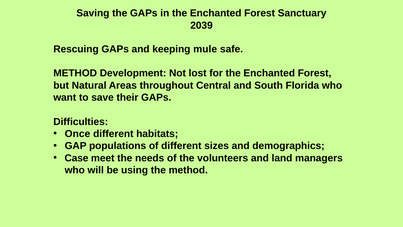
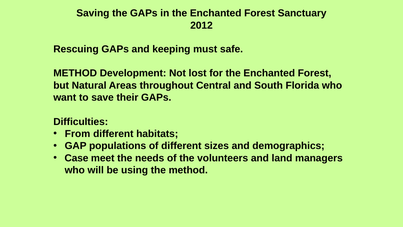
2039: 2039 -> 2012 (201, 25)
mule: mule -> must (205, 49)
Once: Once -> From (77, 134)
